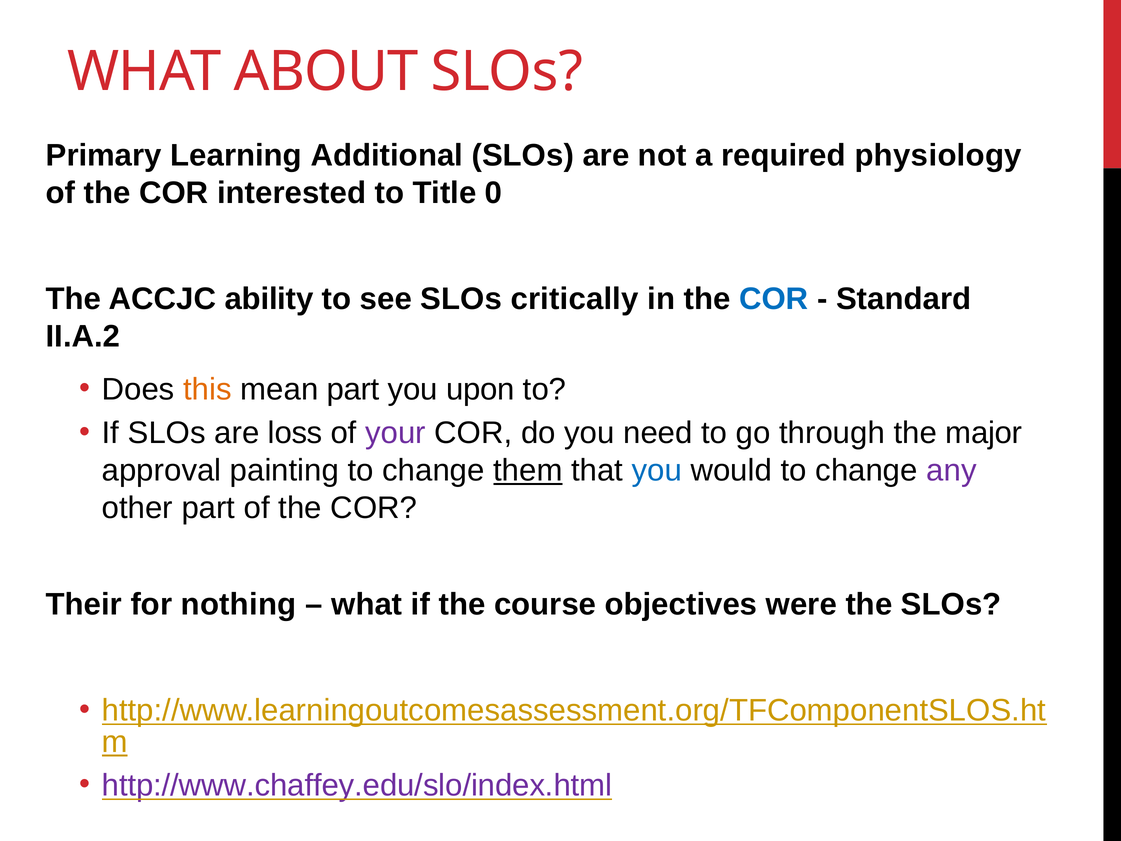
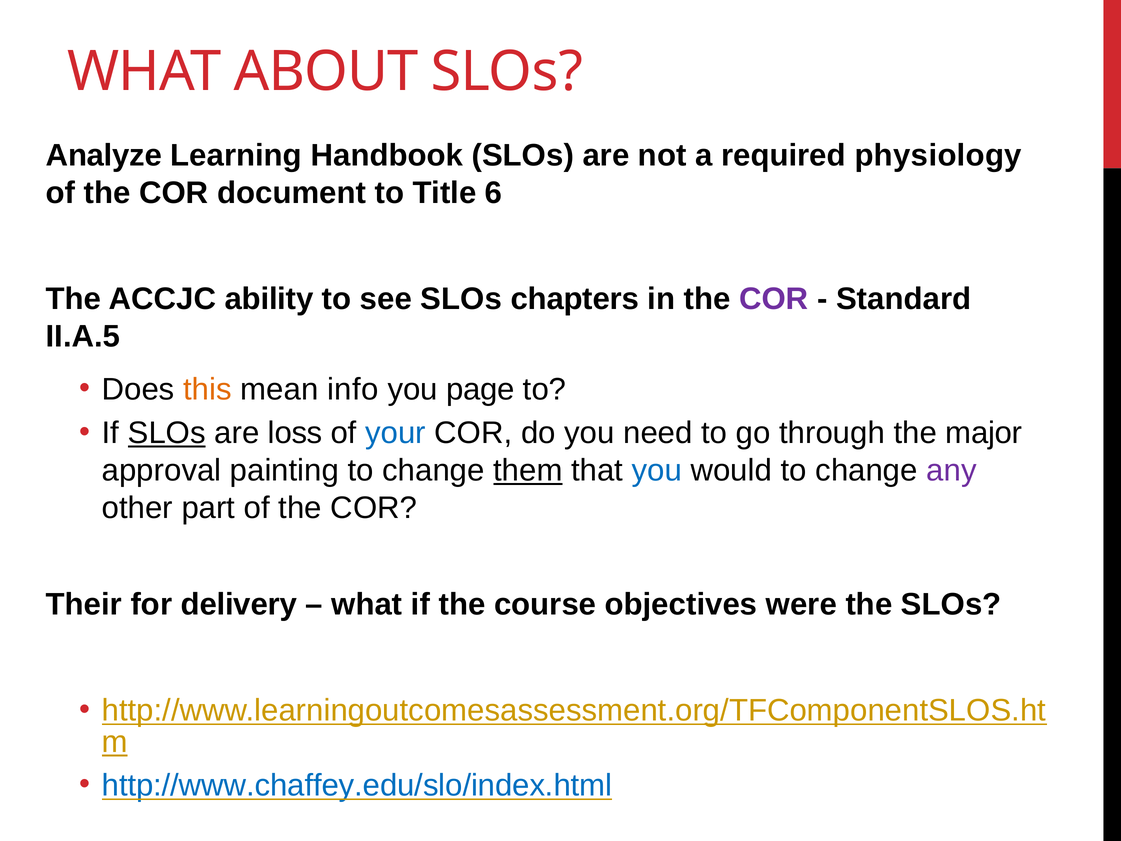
Primary: Primary -> Analyze (104, 155)
Additional: Additional -> Handbook (387, 155)
interested: interested -> document (292, 193)
0: 0 -> 6 (494, 193)
critically: critically -> chapters (575, 299)
COR colour: blue -> purple (774, 299)
II.A.2: II.A.2 -> II.A.5 (83, 336)
mean part: part -> info (353, 389)
upon: upon -> page (481, 389)
SLOs underline: none -> present (167, 433)
your colour: purple -> blue (395, 433)
nothing: nothing -> delivery (239, 604)
http://www.chaffey.edu/slo/index.html colour: purple -> blue (357, 785)
